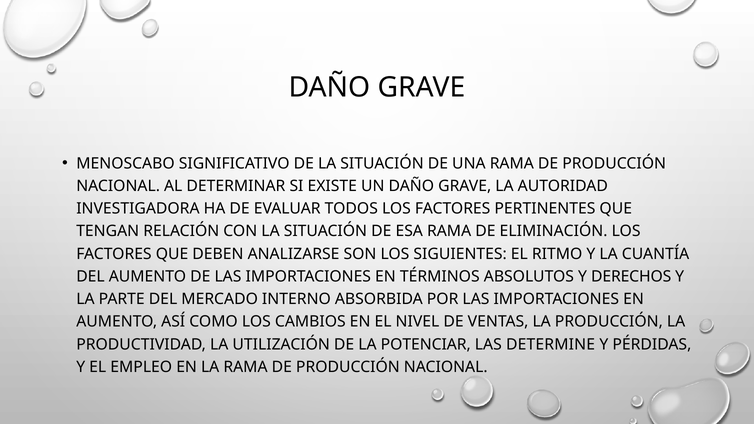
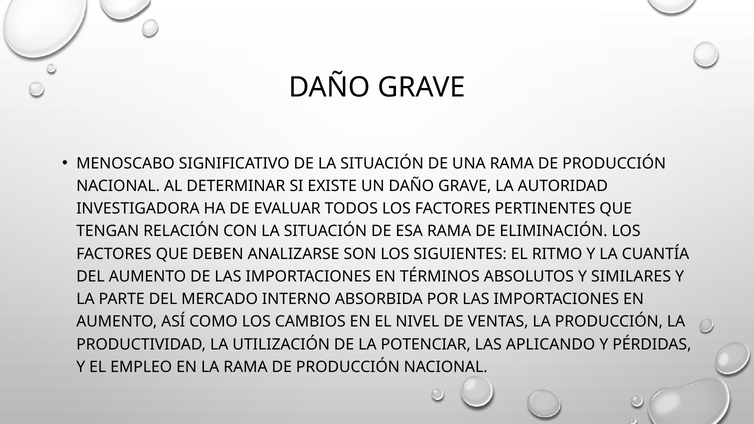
DERECHOS: DERECHOS -> SIMILARES (631, 277)
DETERMINE: DETERMINE -> APLICANDO (551, 344)
